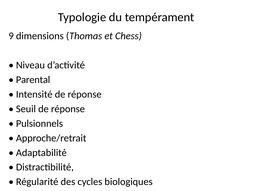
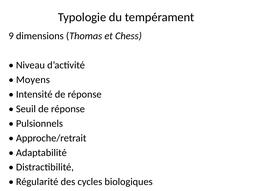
Parental: Parental -> Moyens (33, 80)
